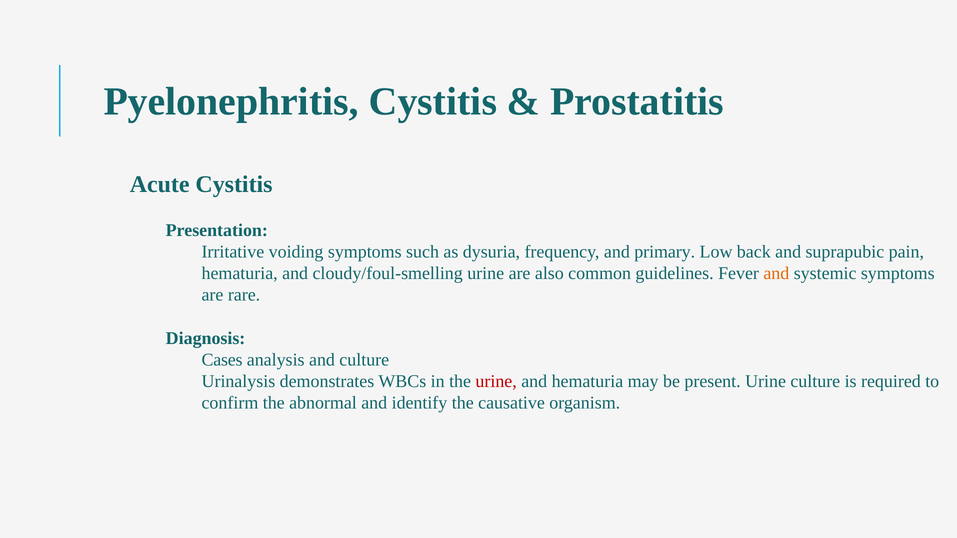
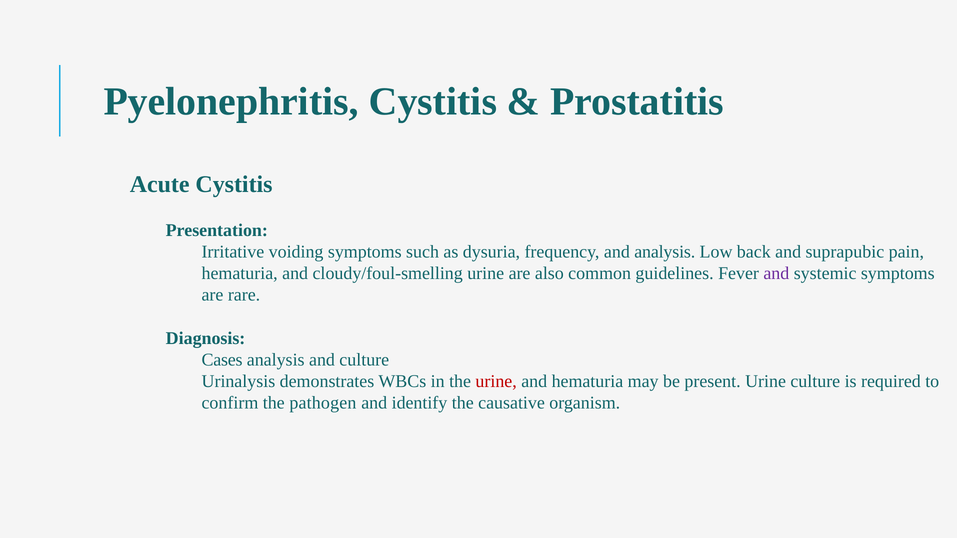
and primary: primary -> analysis (665, 252)
and colour: orange -> purple (776, 274)
abnormal: abnormal -> pathogen (323, 403)
